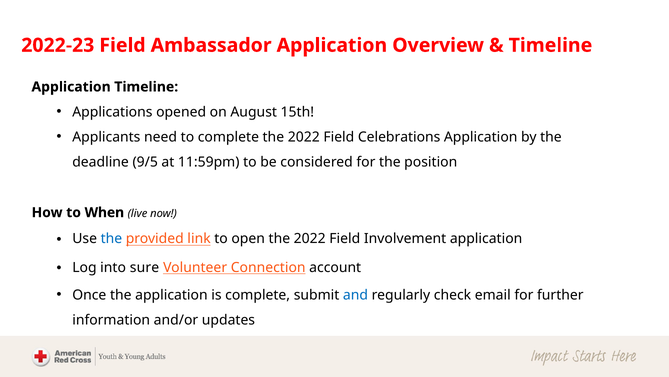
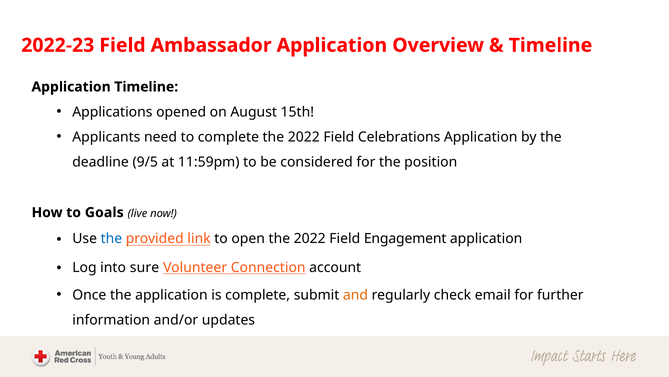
When: When -> Goals (104, 212)
Involvement: Involvement -> Engagement (405, 238)
and colour: blue -> orange (355, 294)
